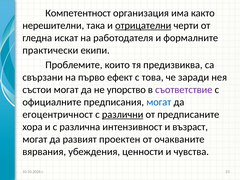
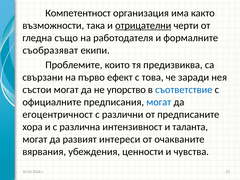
нерешителни: нерешителни -> възможности (53, 25)
искат: искат -> също (66, 38)
практически: практически -> съобразяват (50, 50)
съответствие colour: purple -> blue (184, 90)
различни underline: present -> none (123, 114)
възраст: възраст -> таланта (190, 127)
проектен: проектен -> интереси (120, 139)
